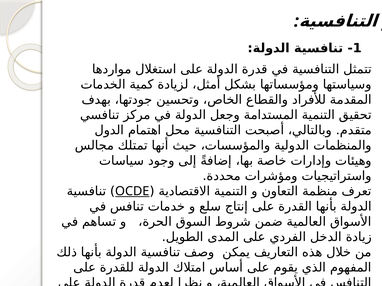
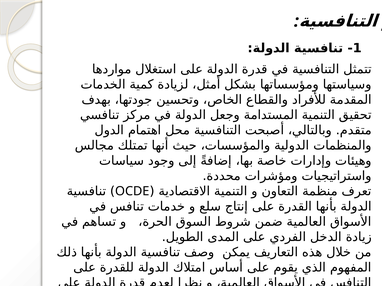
OCDE underline: present -> none (132, 191)
